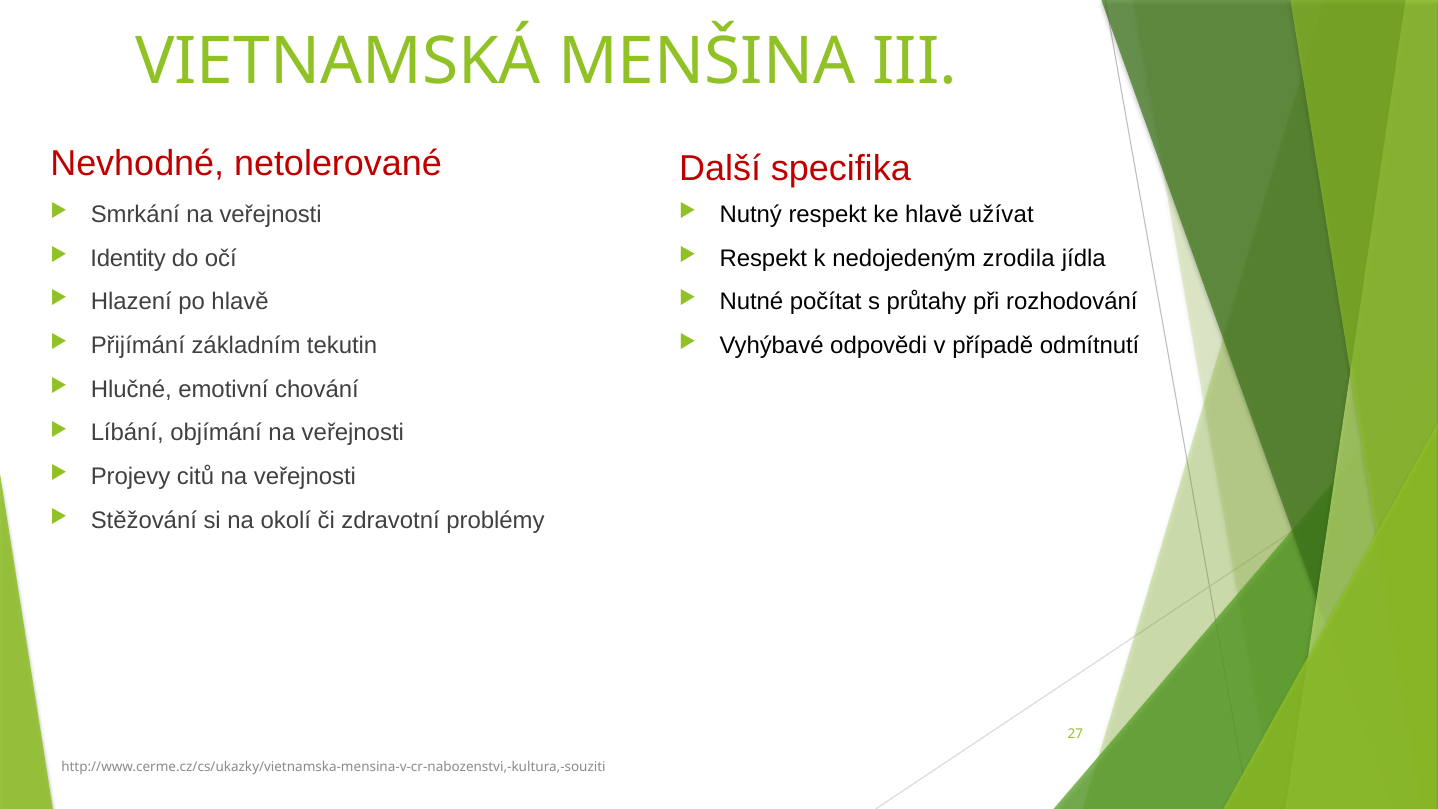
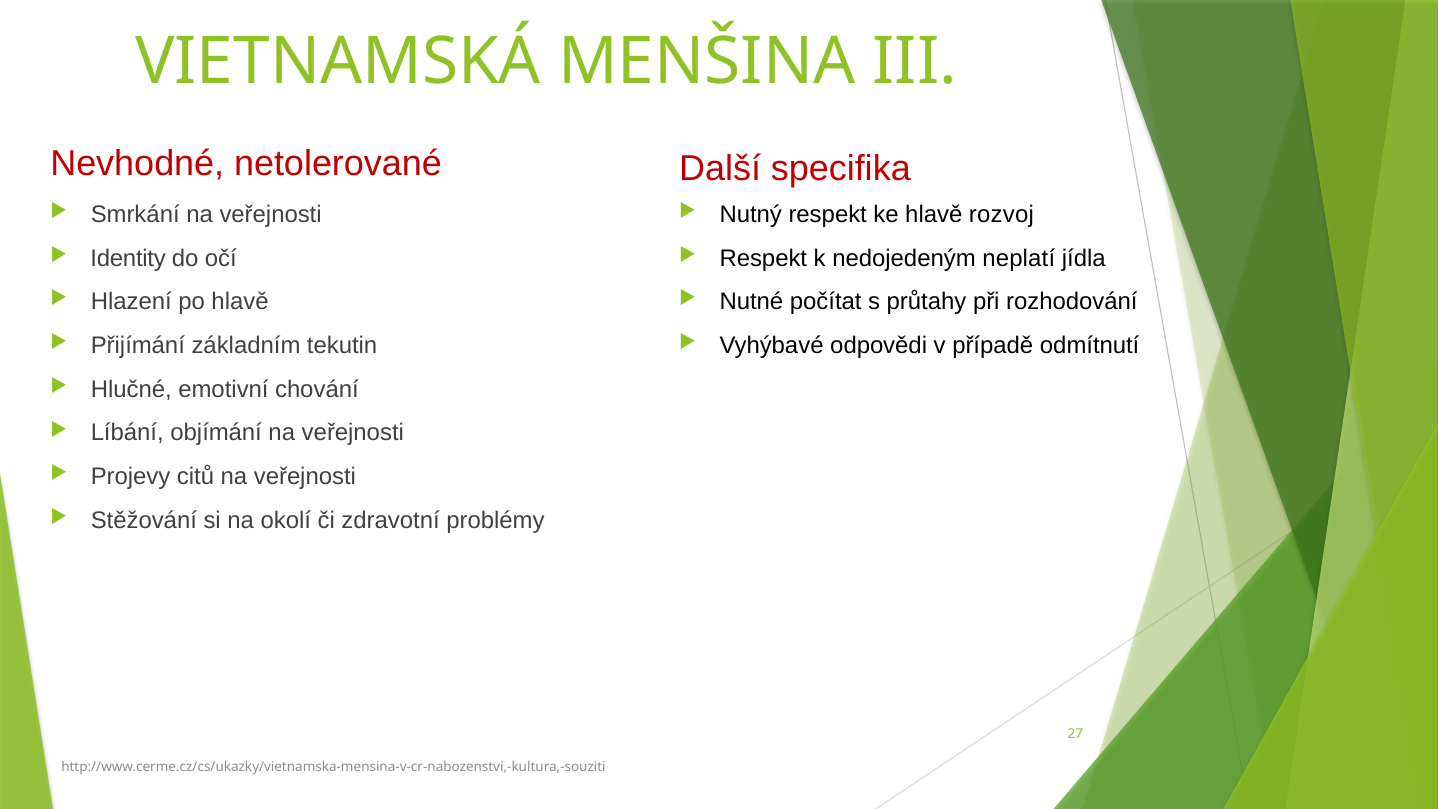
užívat: užívat -> rozvoj (1001, 215)
zrodila: zrodila -> neplatí (1019, 258)
